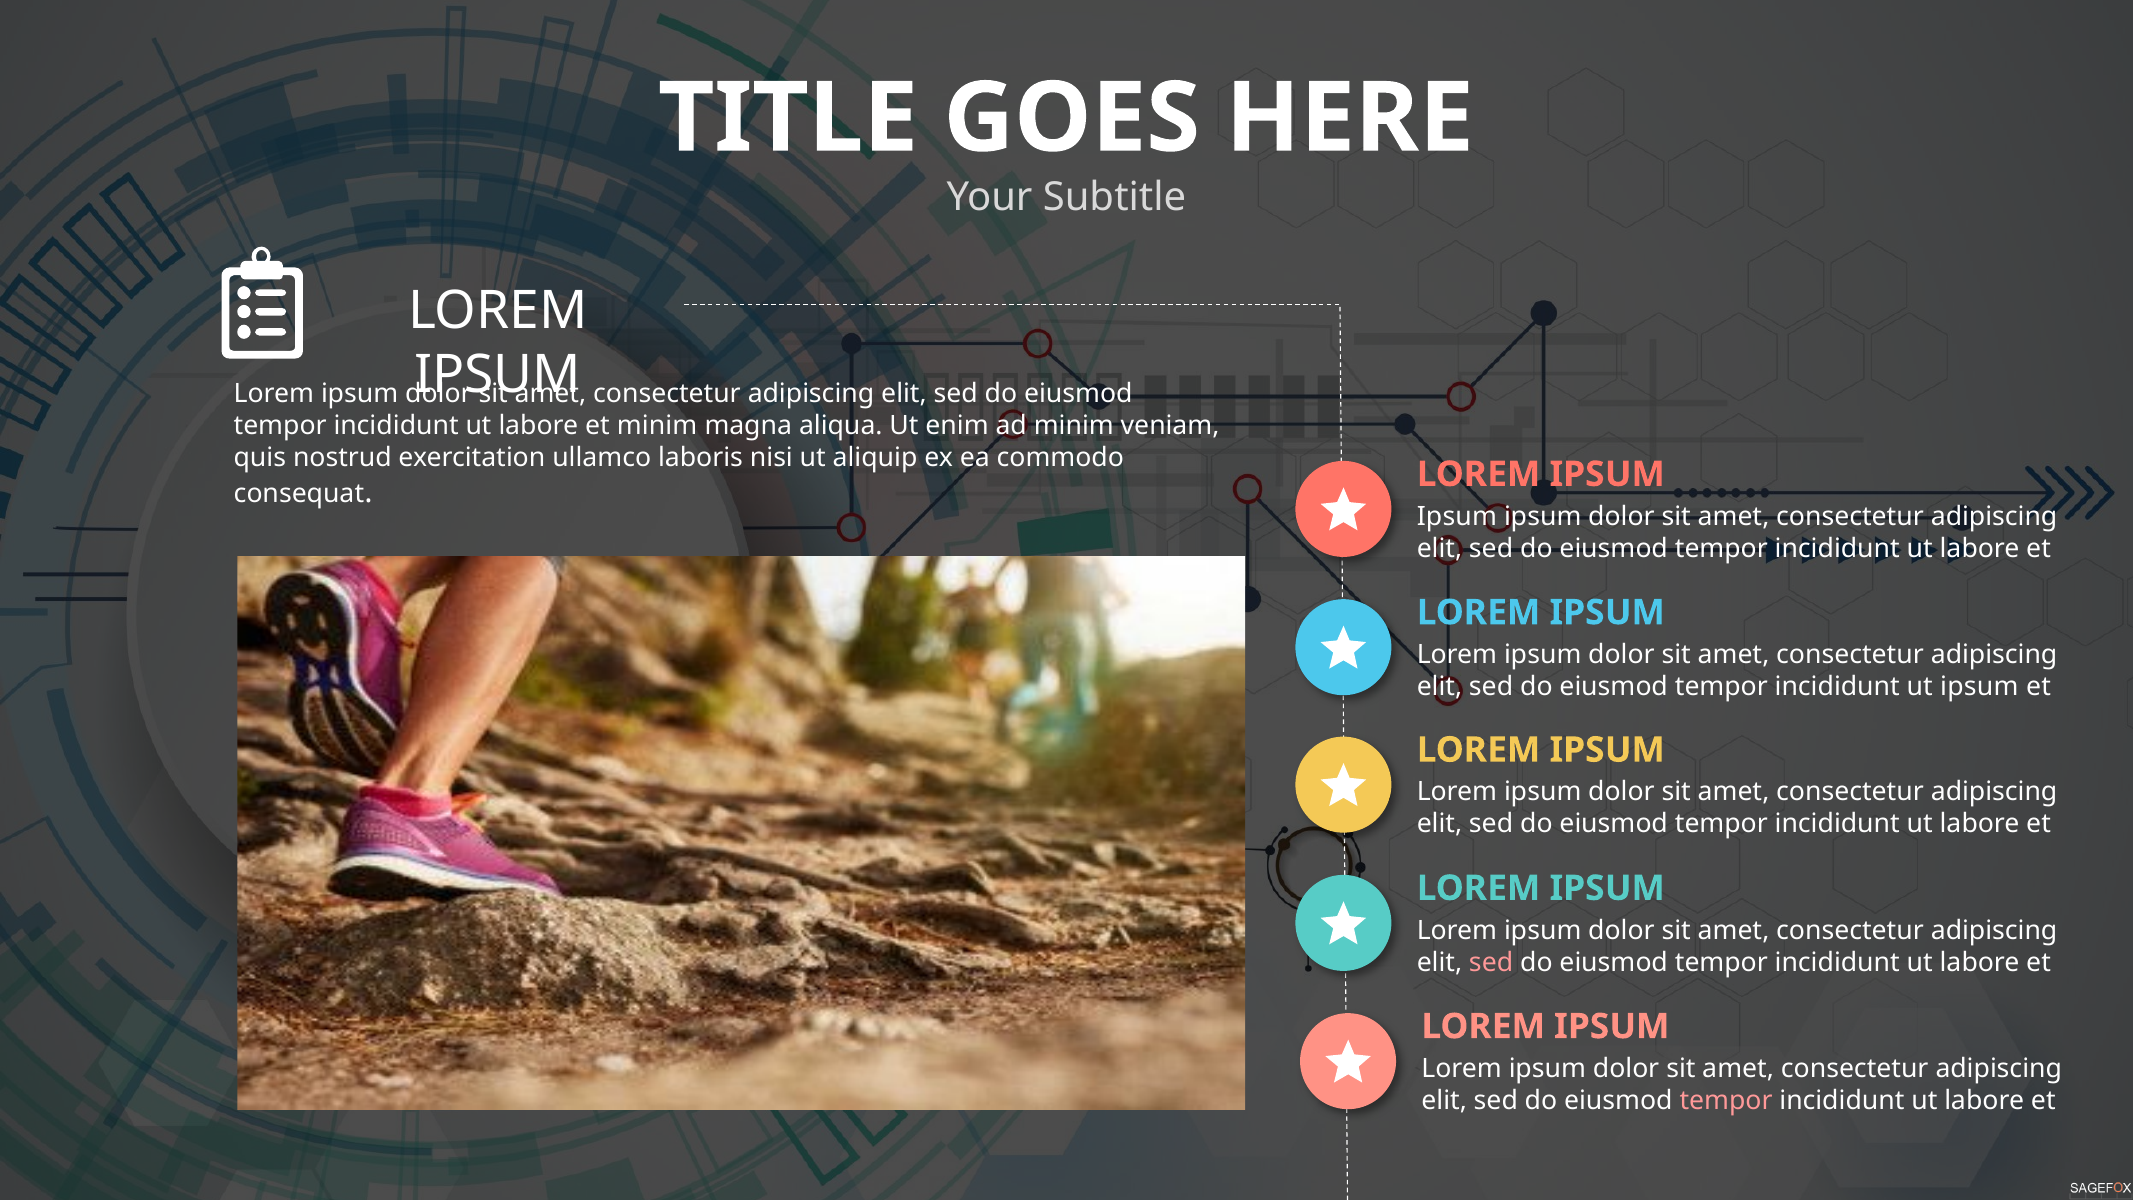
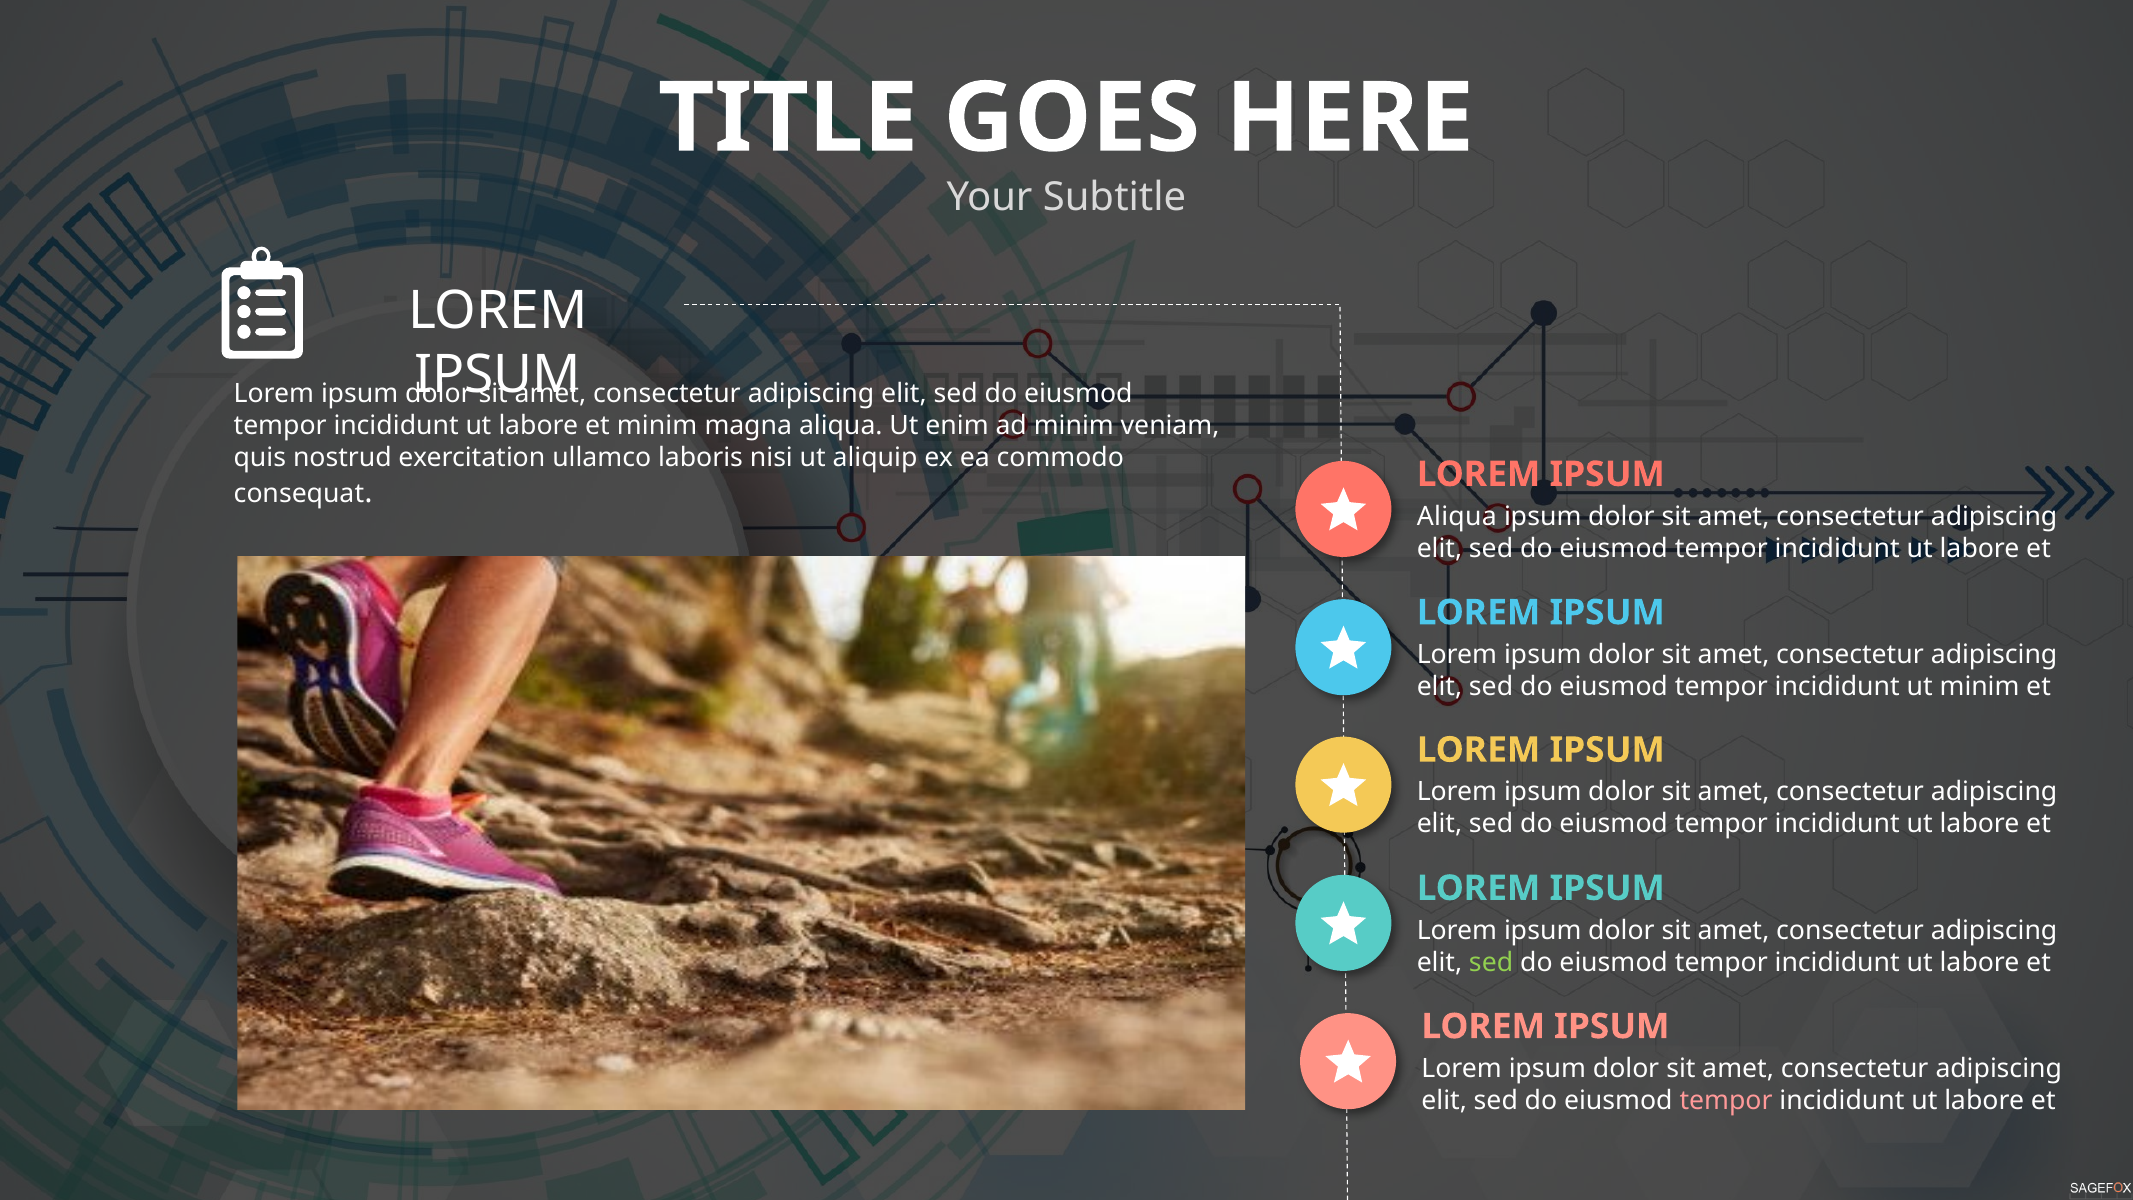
Ipsum: Ipsum -> Aliqua (1457, 516)
ut ipsum: ipsum -> minim (1980, 686)
sed colour: pink -> light green (1491, 962)
